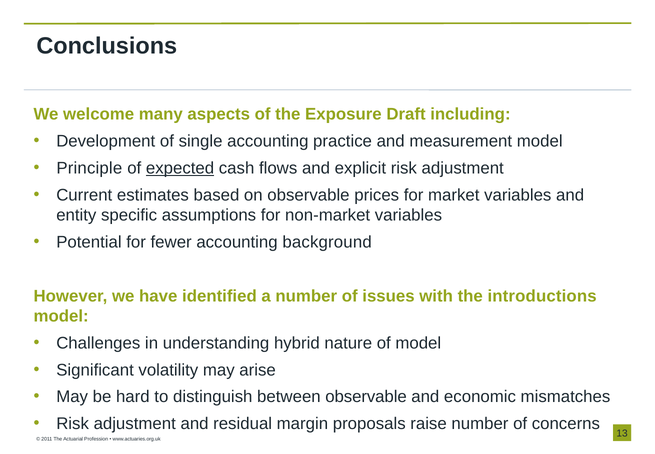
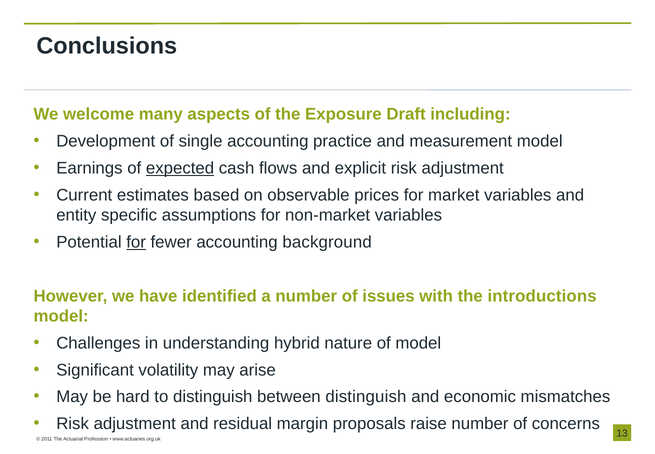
Principle: Principle -> Earnings (89, 168)
for underline: none -> present (136, 242)
between observable: observable -> distinguish (366, 396)
